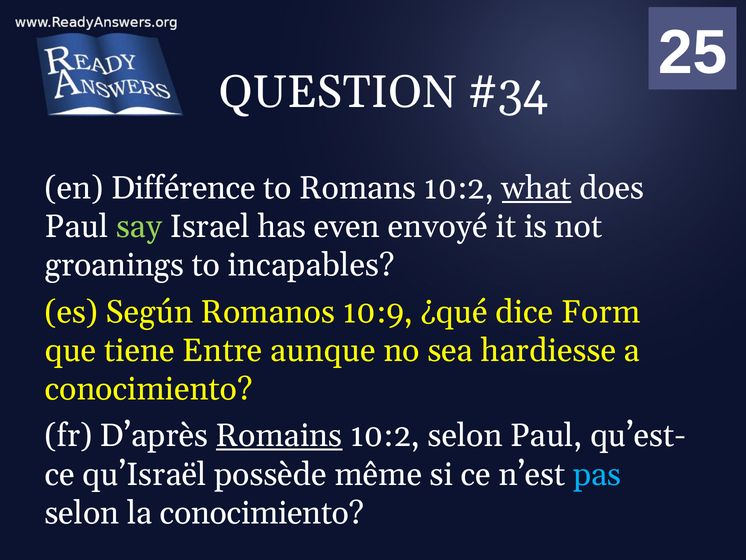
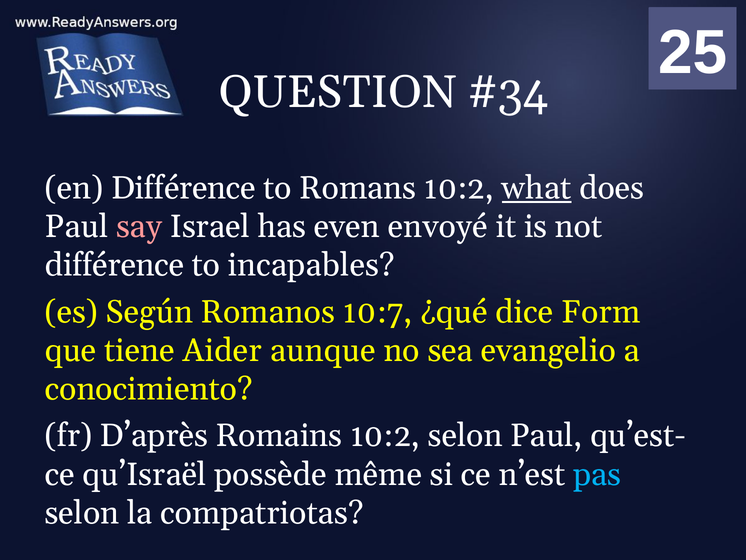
say colour: light green -> pink (139, 227)
groanings: groanings -> différence (115, 265)
10:9: 10:9 -> 10:7 (378, 312)
Entre: Entre -> Aider (222, 350)
hardiesse: hardiesse -> evangelio (548, 350)
Romains underline: present -> none (279, 435)
la conocimiento: conocimiento -> compatriotas (262, 513)
